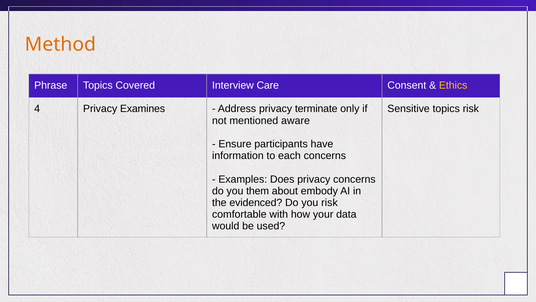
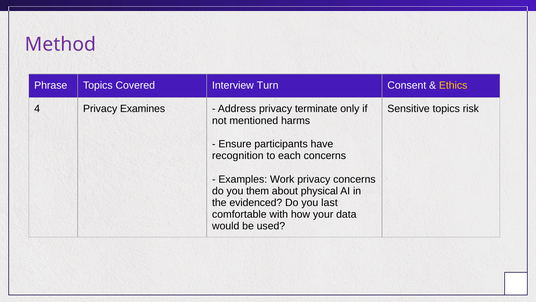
Method colour: orange -> purple (60, 44)
Care: Care -> Turn (268, 85)
aware: aware -> harms (296, 120)
information: information -> recognition (238, 156)
Does: Does -> Work (282, 179)
embody: embody -> physical (319, 191)
you risk: risk -> last (329, 202)
